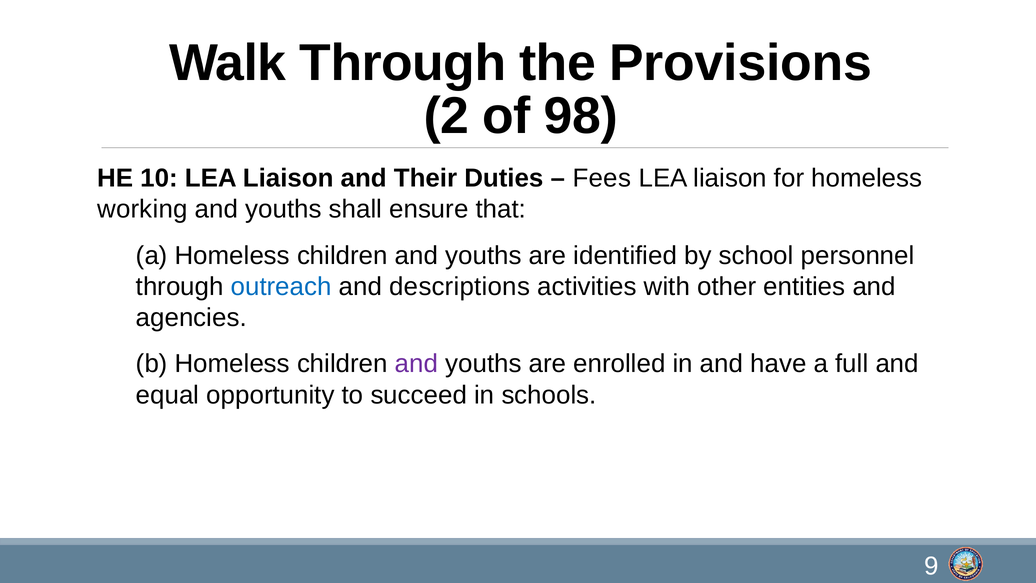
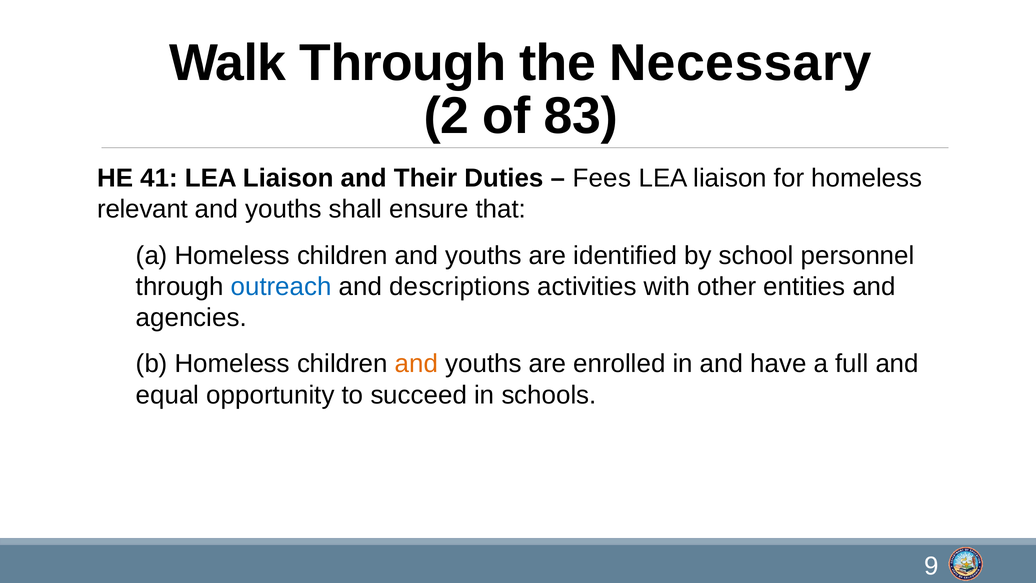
Provisions: Provisions -> Necessary (740, 63)
98: 98 -> 83 (581, 116)
10: 10 -> 41 (159, 178)
working: working -> relevant (143, 209)
and colour: purple -> orange (417, 364)
